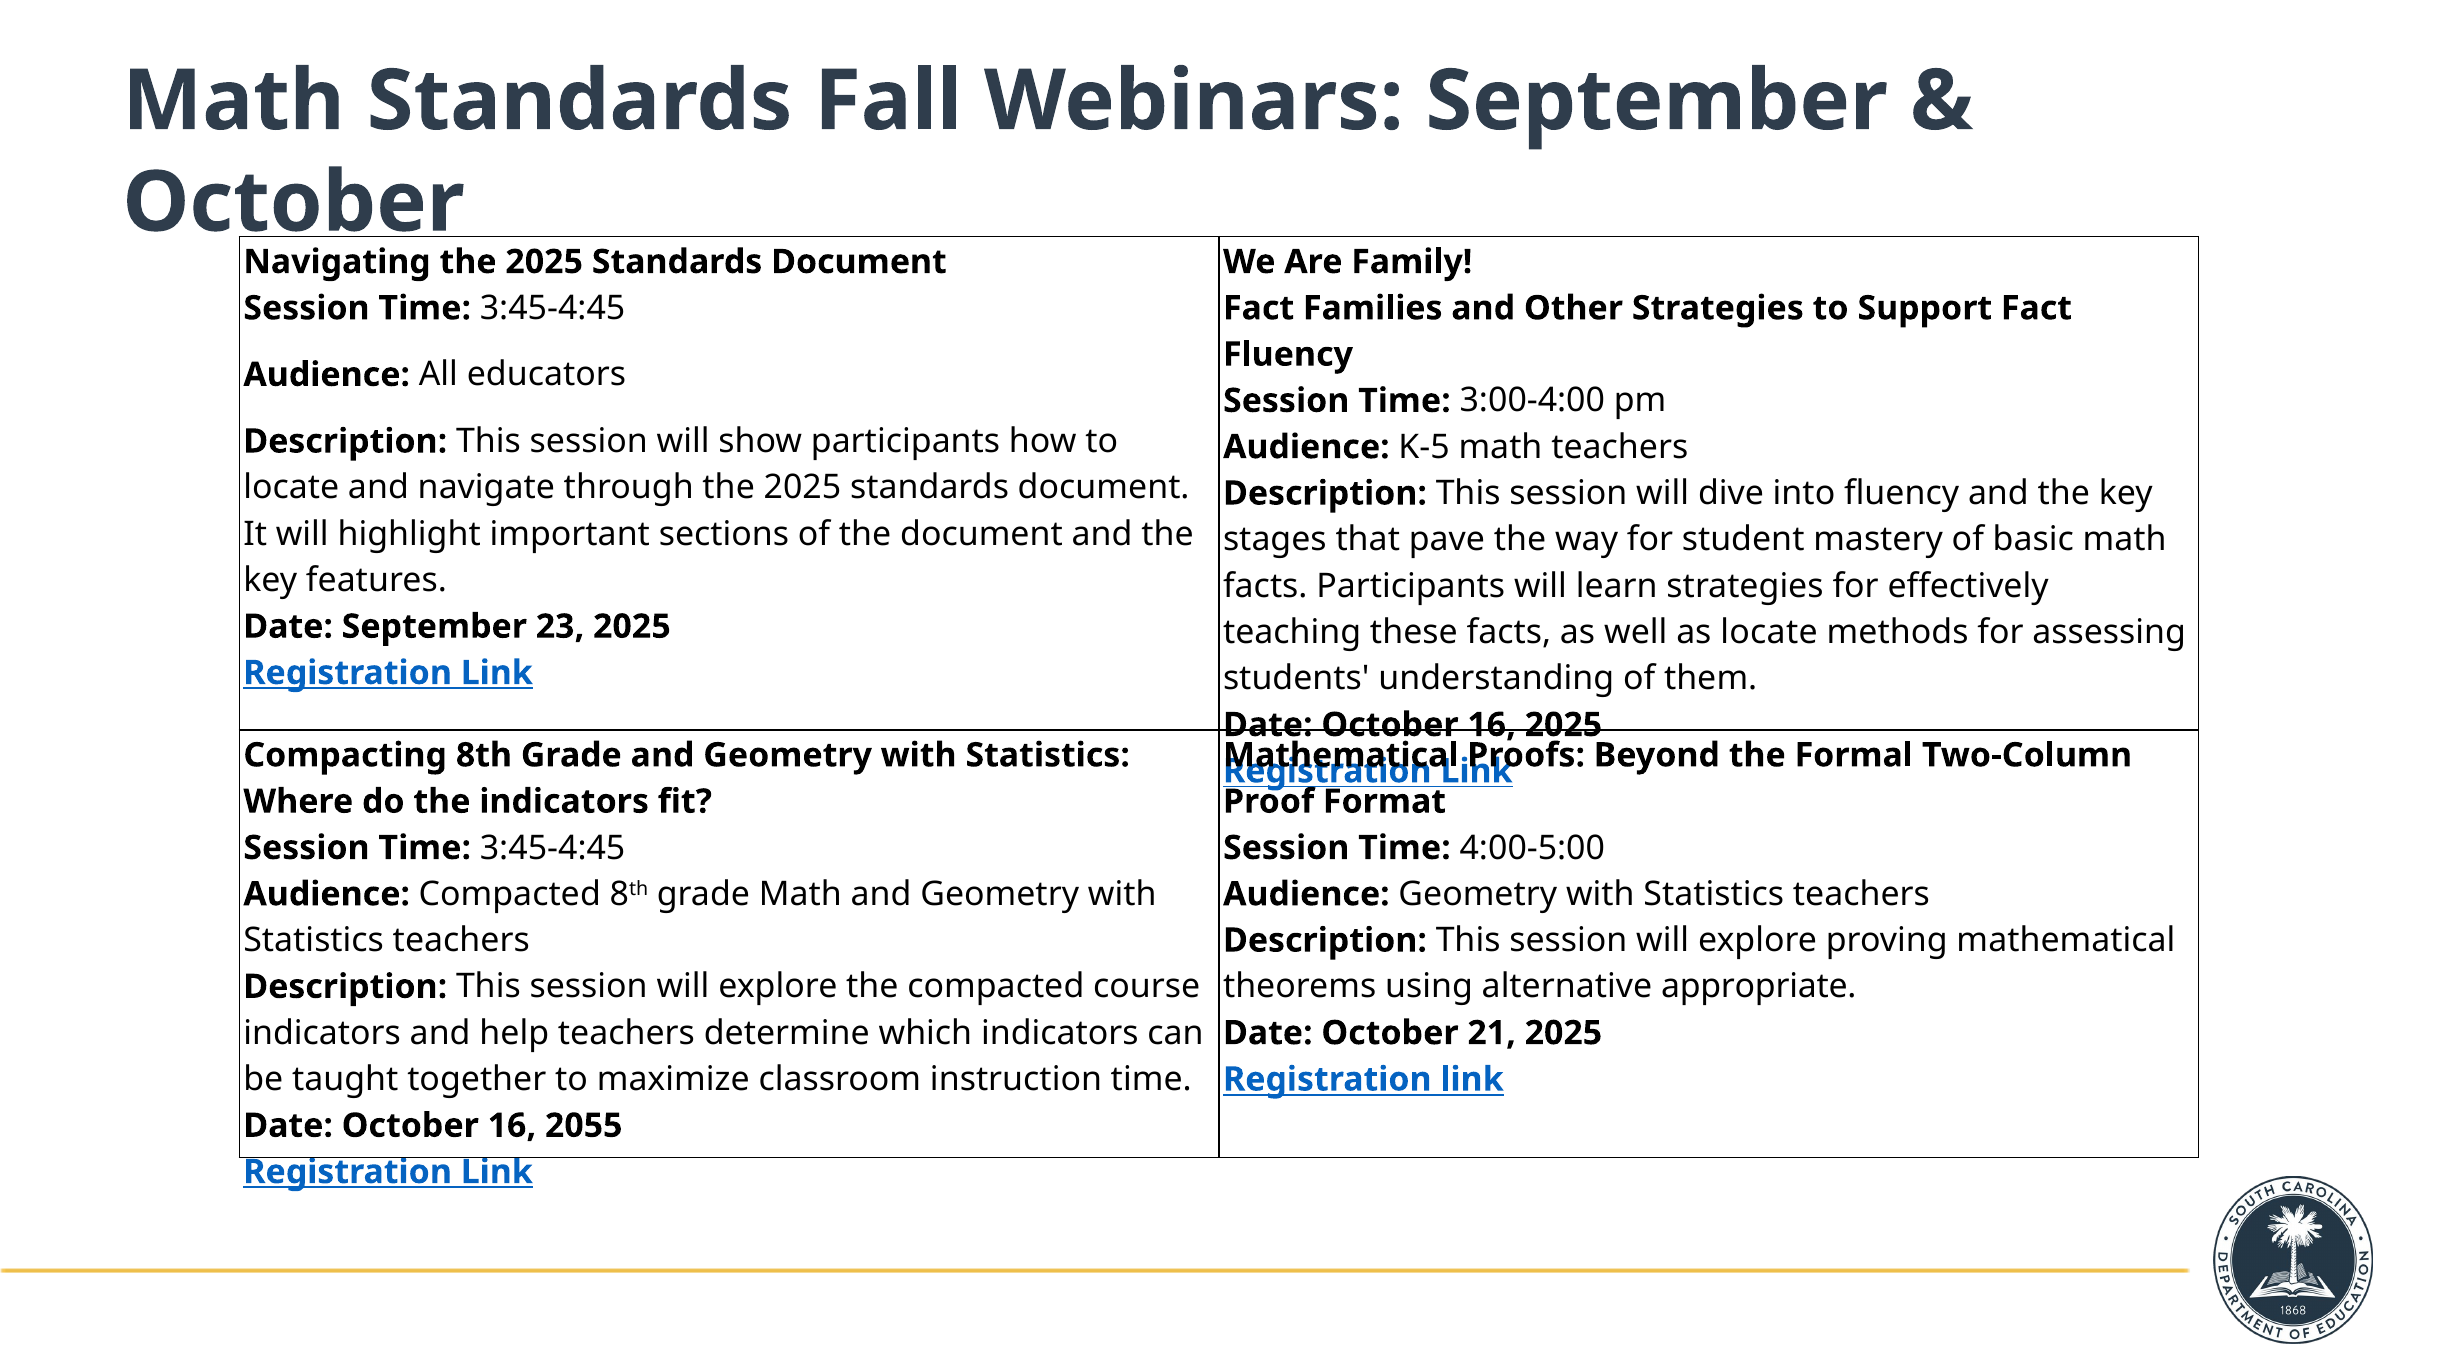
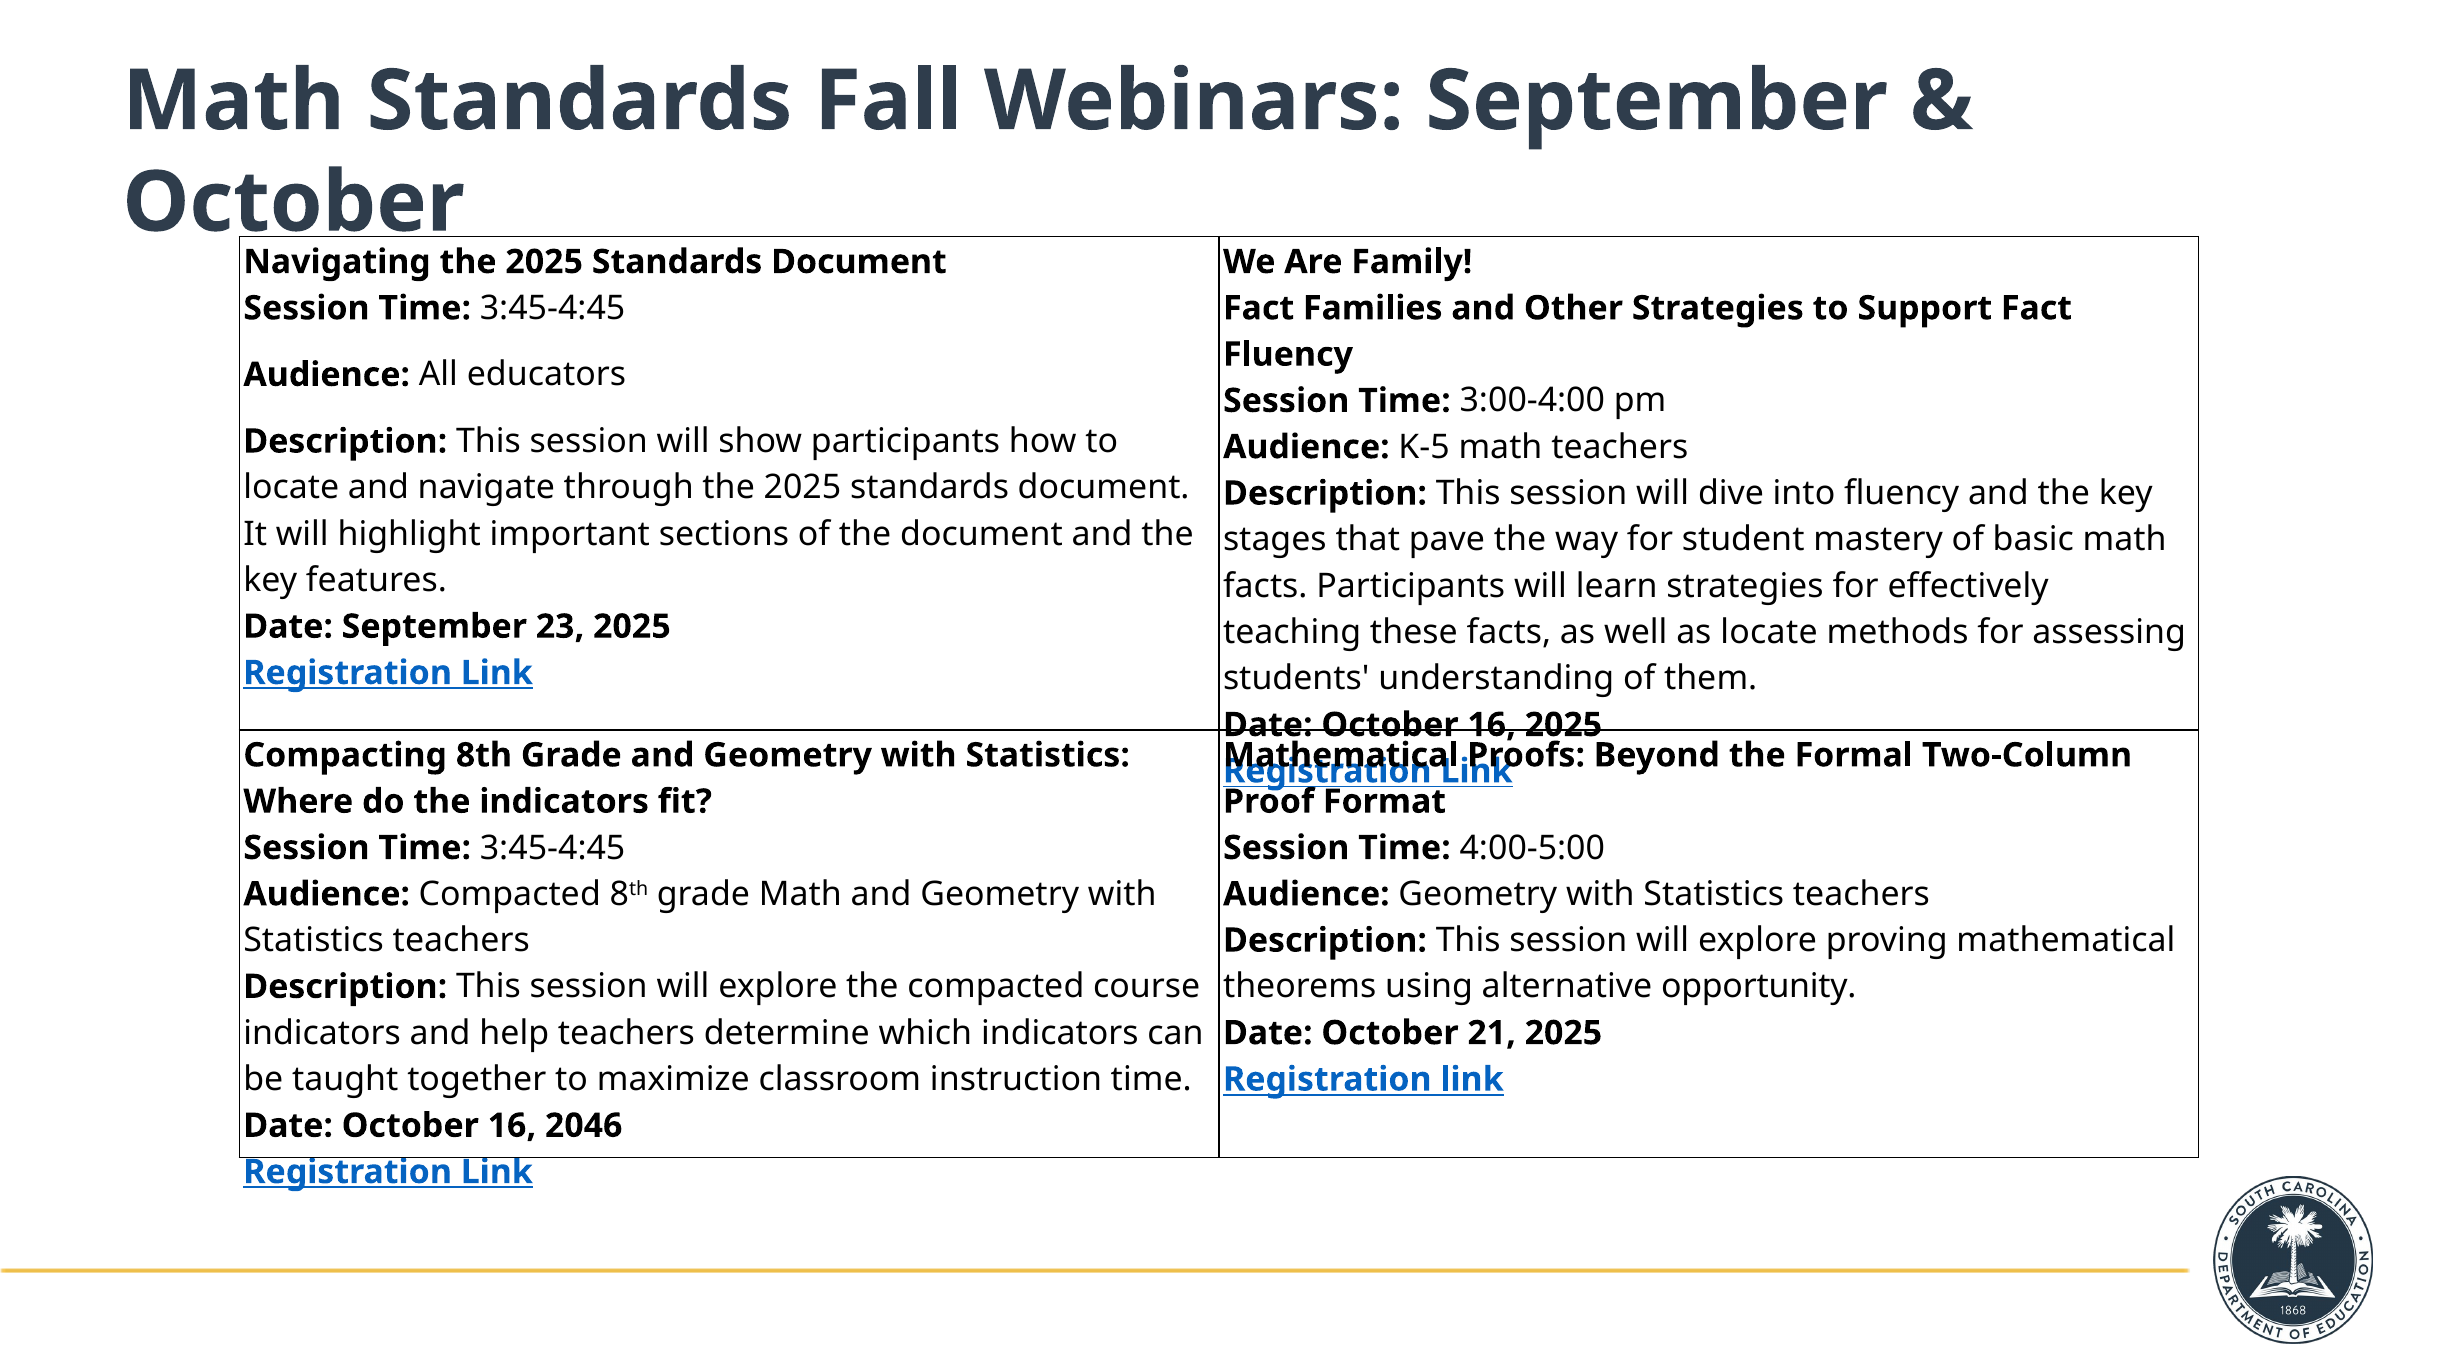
appropriate: appropriate -> opportunity (1759, 987)
2055: 2055 -> 2046 (584, 1126)
